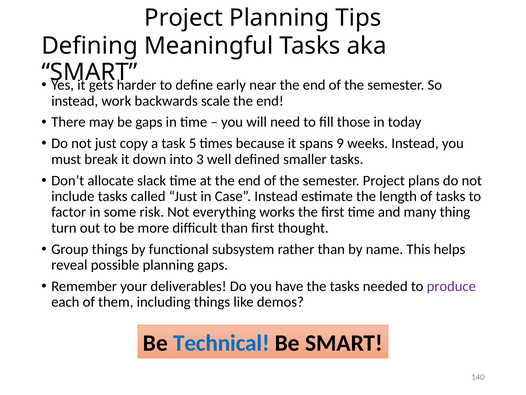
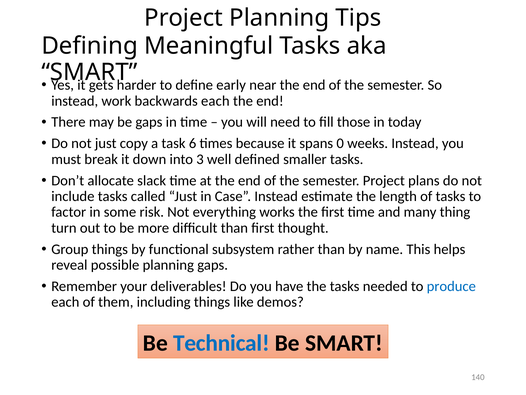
backwards scale: scale -> each (215, 101)
5: 5 -> 6 (193, 143)
9: 9 -> 0 (340, 143)
produce colour: purple -> blue (451, 286)
